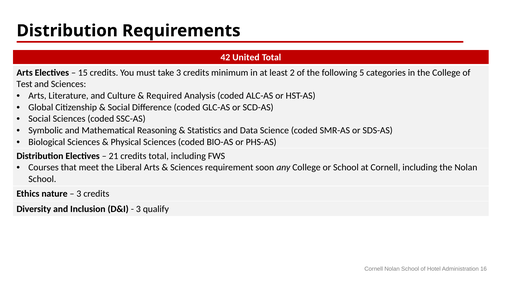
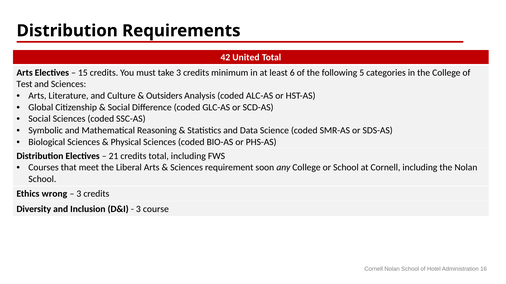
2: 2 -> 6 (292, 73)
Required: Required -> Outsiders (164, 96)
nature: nature -> wrong (54, 194)
qualify: qualify -> course (156, 209)
